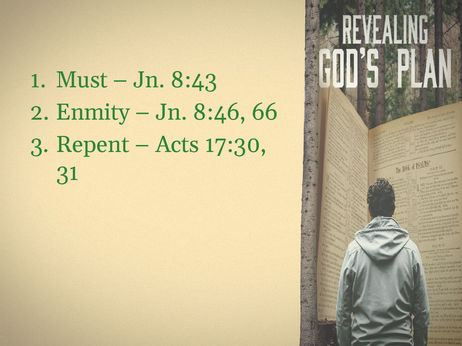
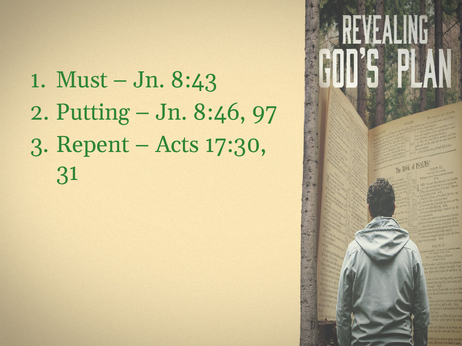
Enmity: Enmity -> Putting (93, 113)
66: 66 -> 97 (265, 113)
